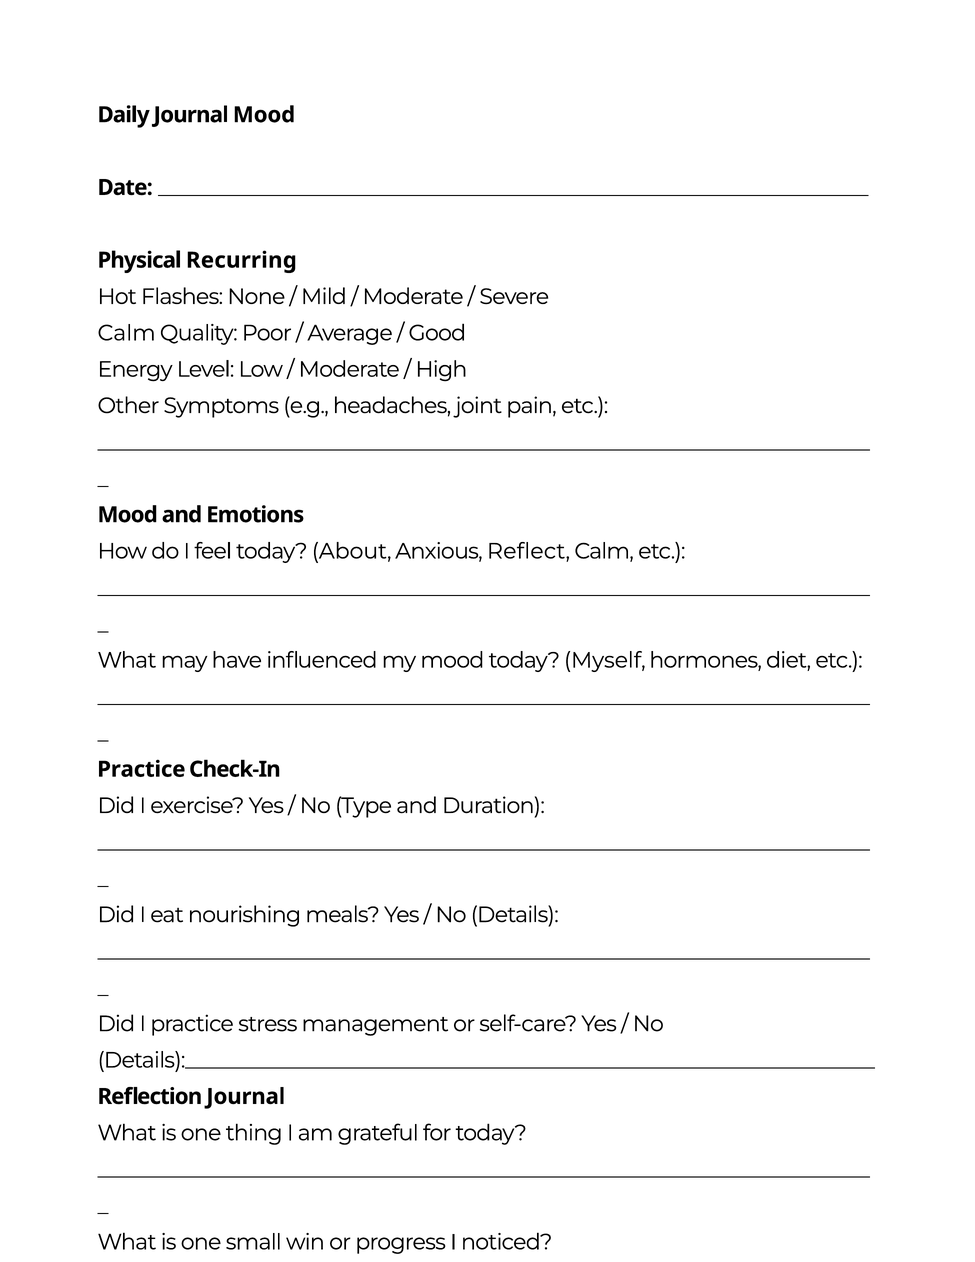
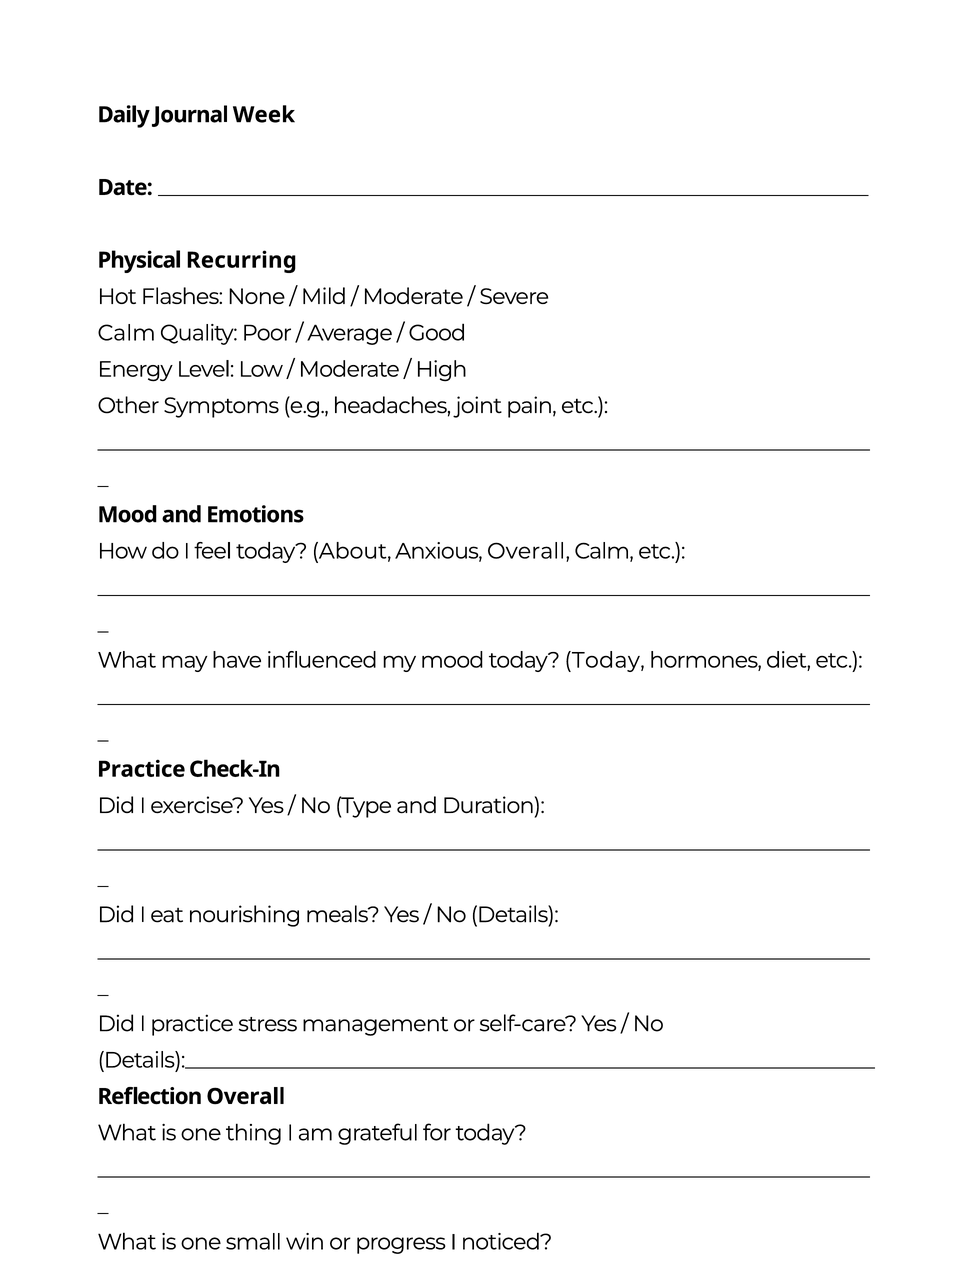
Journal Mood: Mood -> Week (264, 115)
Anxious Reflect: Reflect -> Overall (529, 551)
today Myself: Myself -> Today (605, 660)
Reflection Journal: Journal -> Overall (246, 1096)
